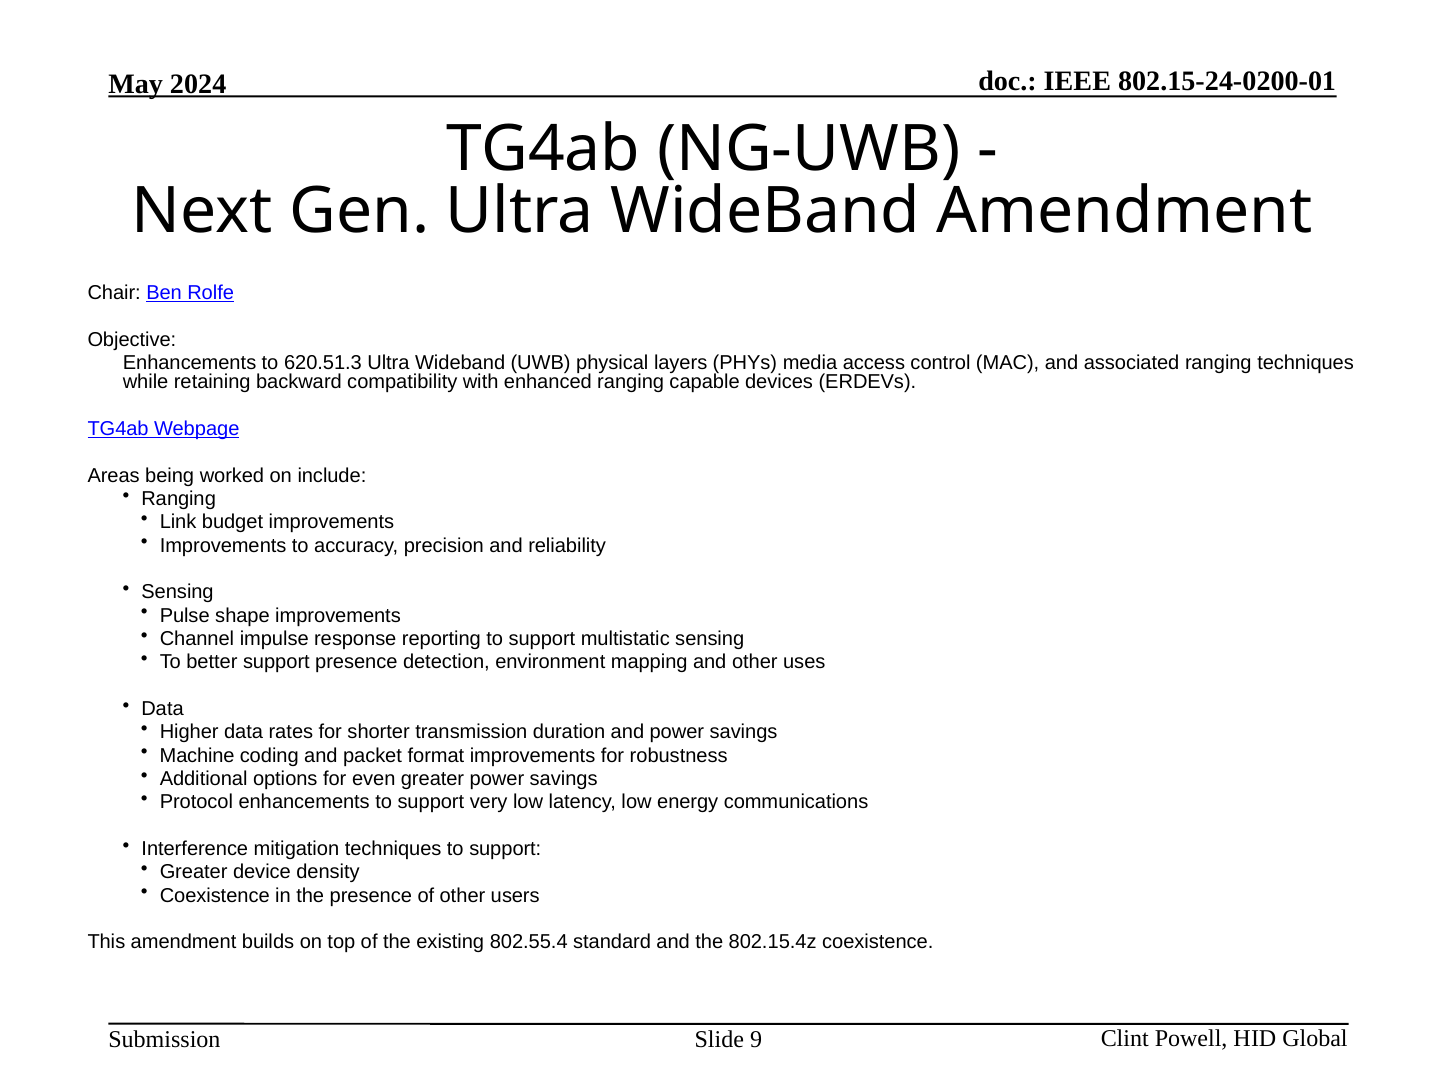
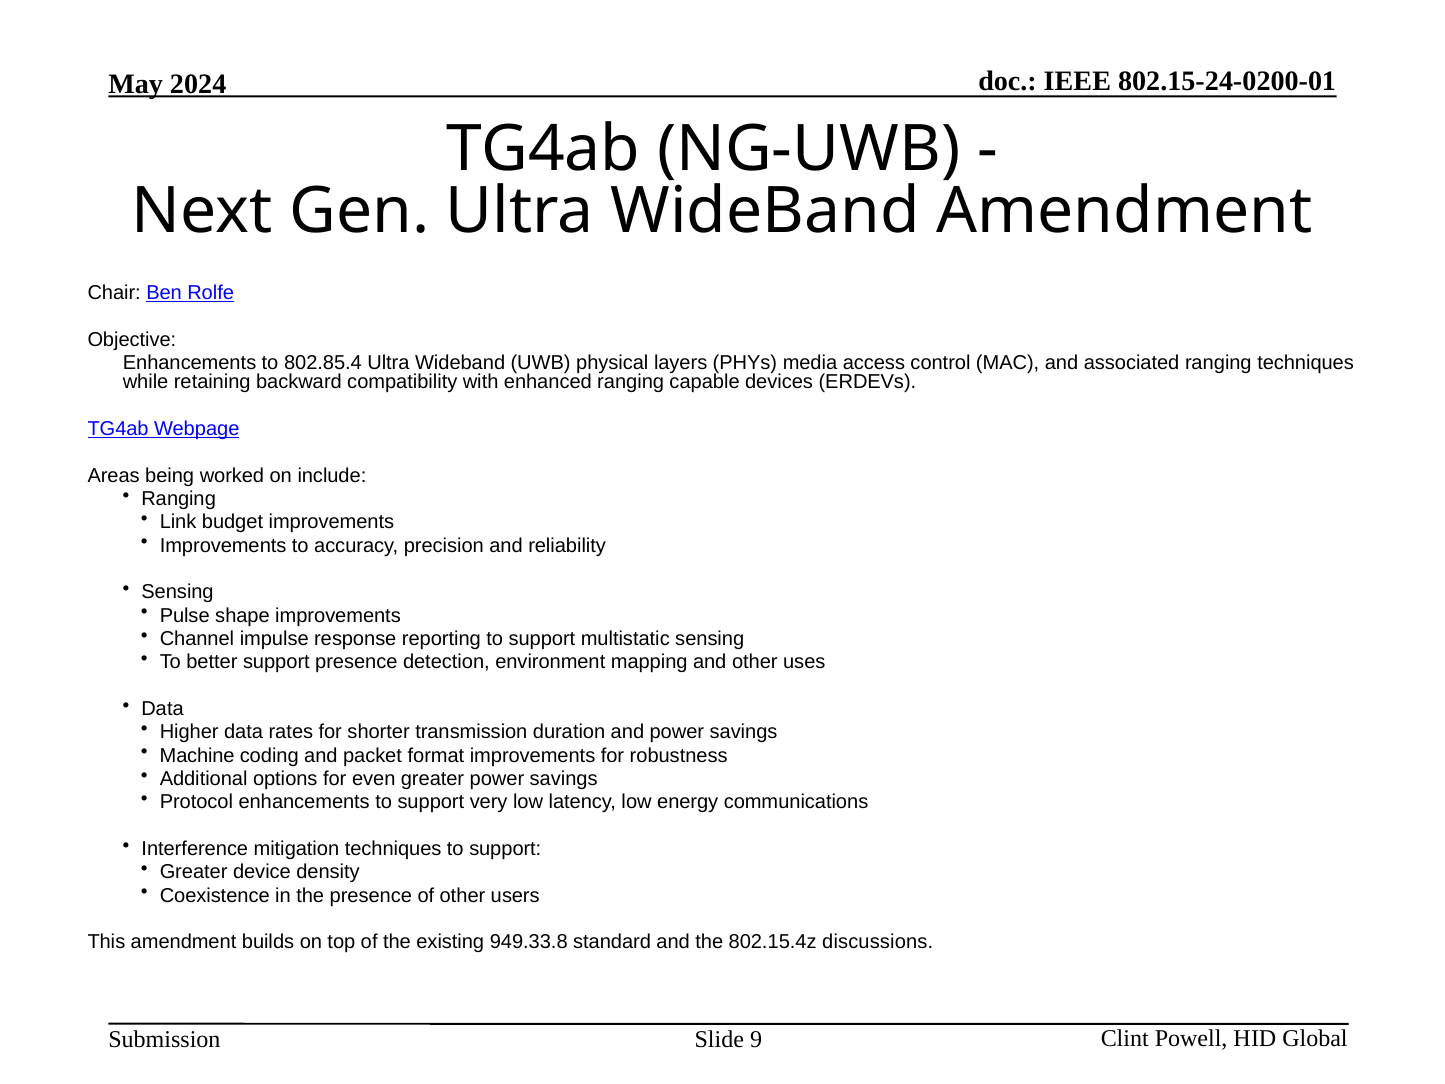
620.51.3: 620.51.3 -> 802.85.4 (323, 363)
802.55.4: 802.55.4 -> 949.33.8 (529, 942)
802.15.4z coexistence: coexistence -> discussions (878, 942)
